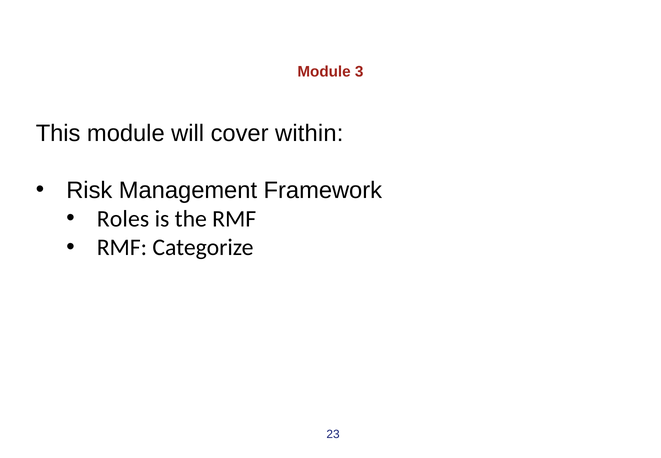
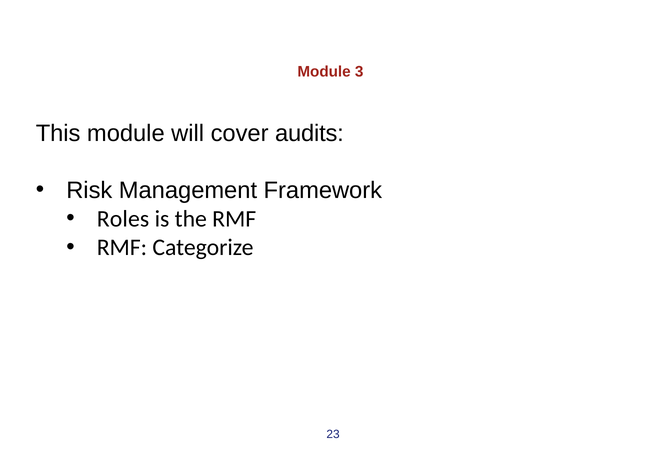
within: within -> audits (309, 133)
